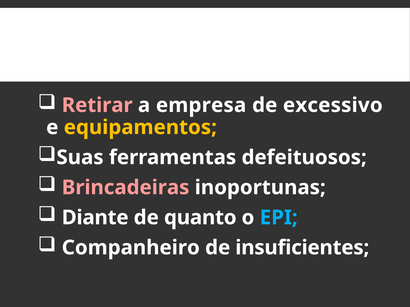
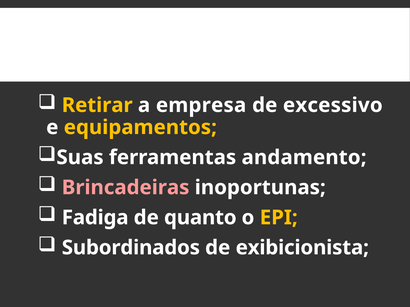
Retirar colour: pink -> yellow (97, 105)
defeituosos: defeituosos -> andamento (304, 158)
Diante: Diante -> Fadiga (95, 218)
EPI colour: light blue -> yellow (279, 218)
Companheiro: Companheiro -> Subordinados (131, 248)
insuficientes: insuficientes -> exibicionista (302, 248)
